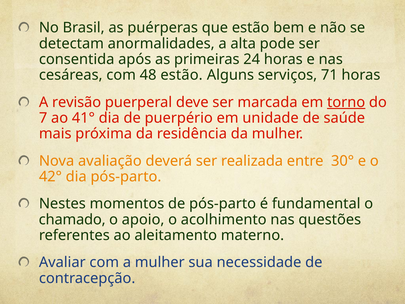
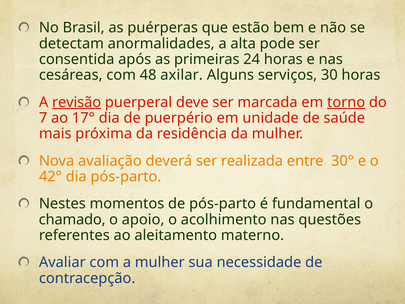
48 estão: estão -> axilar (182, 75)
71: 71 -> 30 (329, 75)
revisão underline: none -> present (77, 102)
41°: 41° -> 17° (83, 118)
